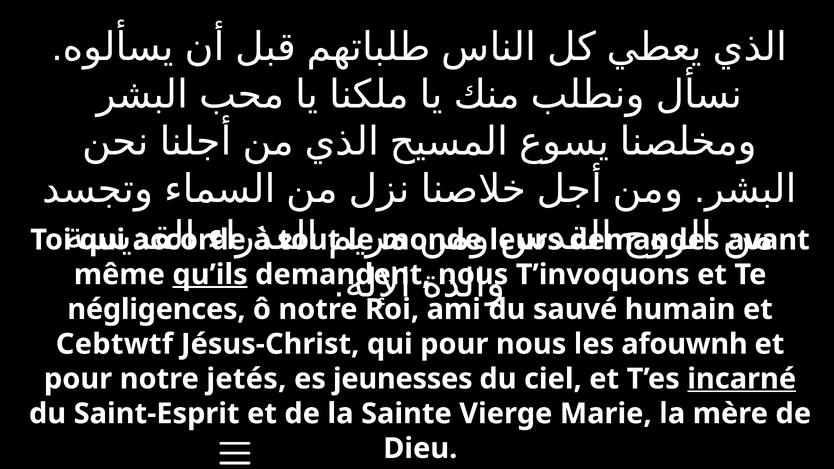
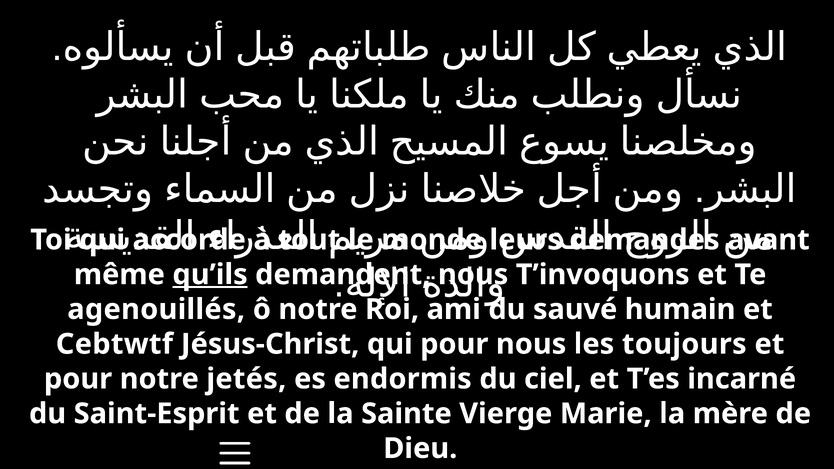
négligences: négligences -> agenouillés (156, 309)
afouwnh: afouwnh -> toujours (684, 344)
jeunesses: jeunesses -> endormis (403, 379)
incarné underline: present -> none (742, 379)
